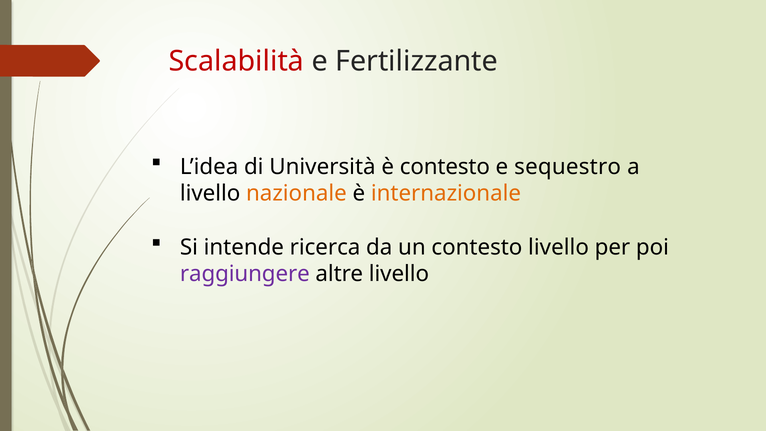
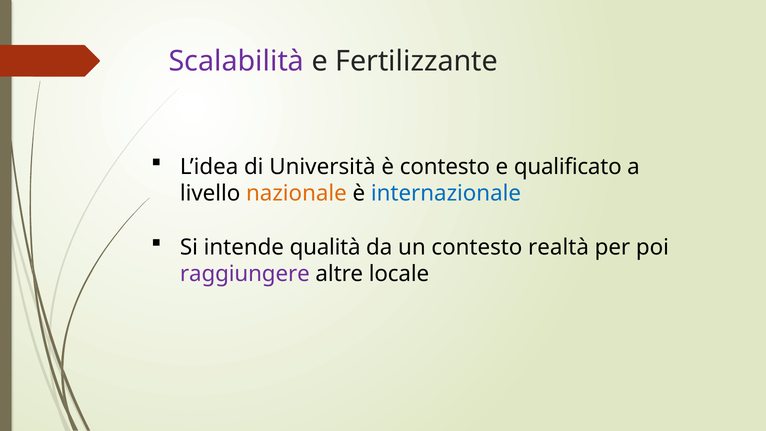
Scalabilità colour: red -> purple (236, 61)
sequestro: sequestro -> qualificato (568, 167)
internazionale colour: orange -> blue (446, 193)
ricerca: ricerca -> qualità (325, 247)
contesto livello: livello -> realtà (559, 247)
altre livello: livello -> locale (399, 274)
